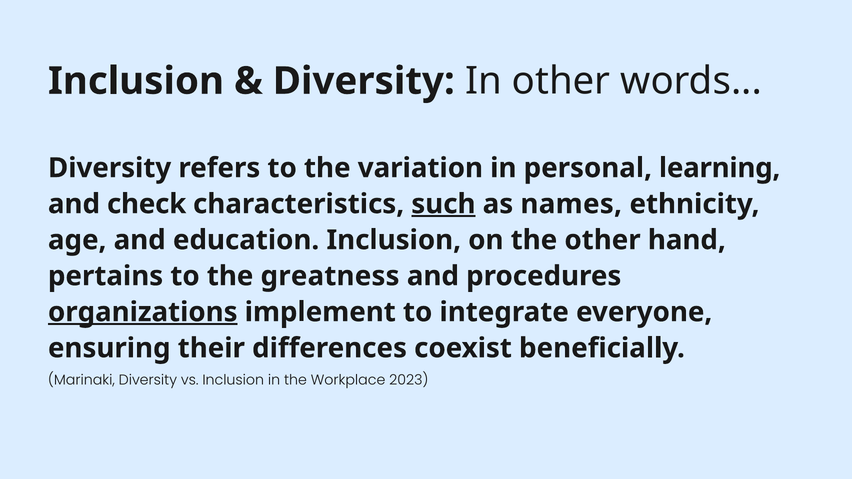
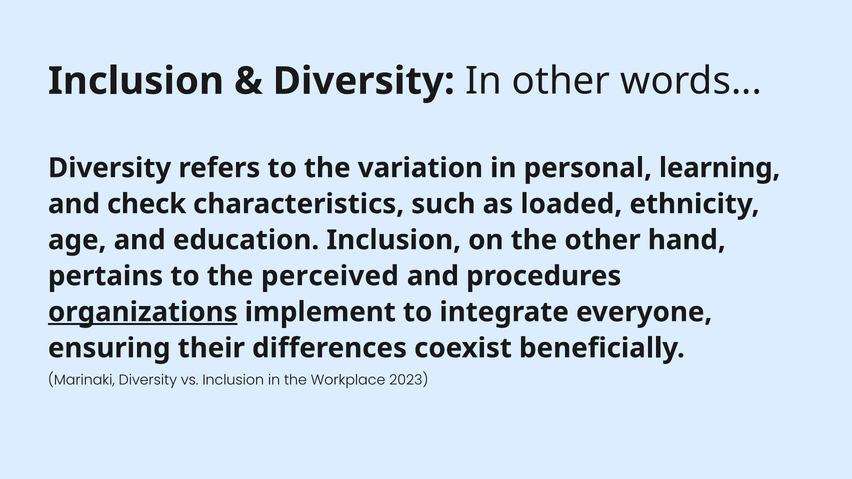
such underline: present -> none (443, 204)
names: names -> loaded (571, 204)
greatness: greatness -> perceived (330, 276)
